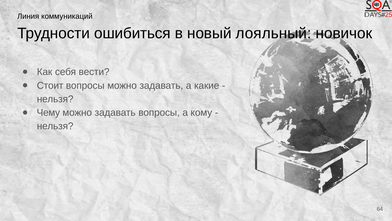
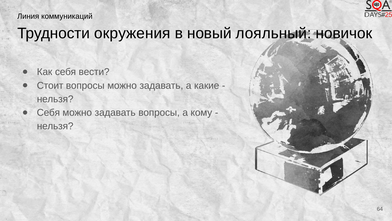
ошибиться: ошибиться -> окружения (132, 33)
Чему: Чему -> Себя (48, 112)
